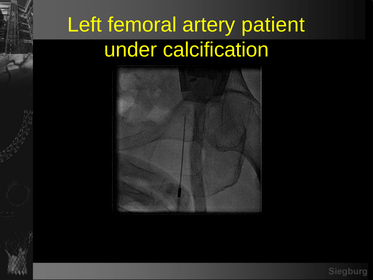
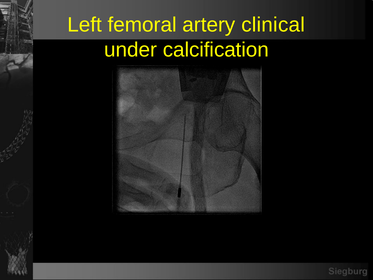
patient: patient -> clinical (273, 25)
